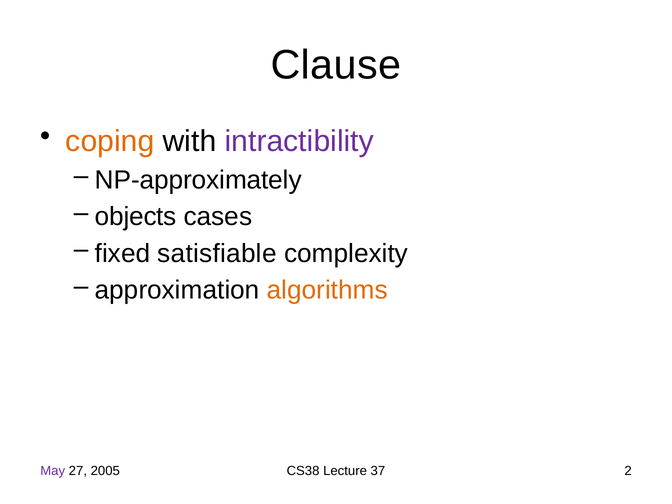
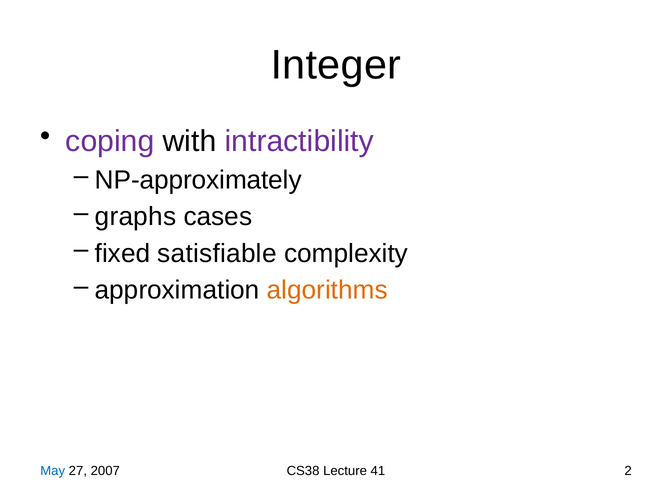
Clause: Clause -> Integer (336, 65)
coping colour: orange -> purple (110, 141)
objects: objects -> graphs (136, 217)
May colour: purple -> blue (53, 471)
2005: 2005 -> 2007 (105, 471)
37: 37 -> 41 (378, 471)
